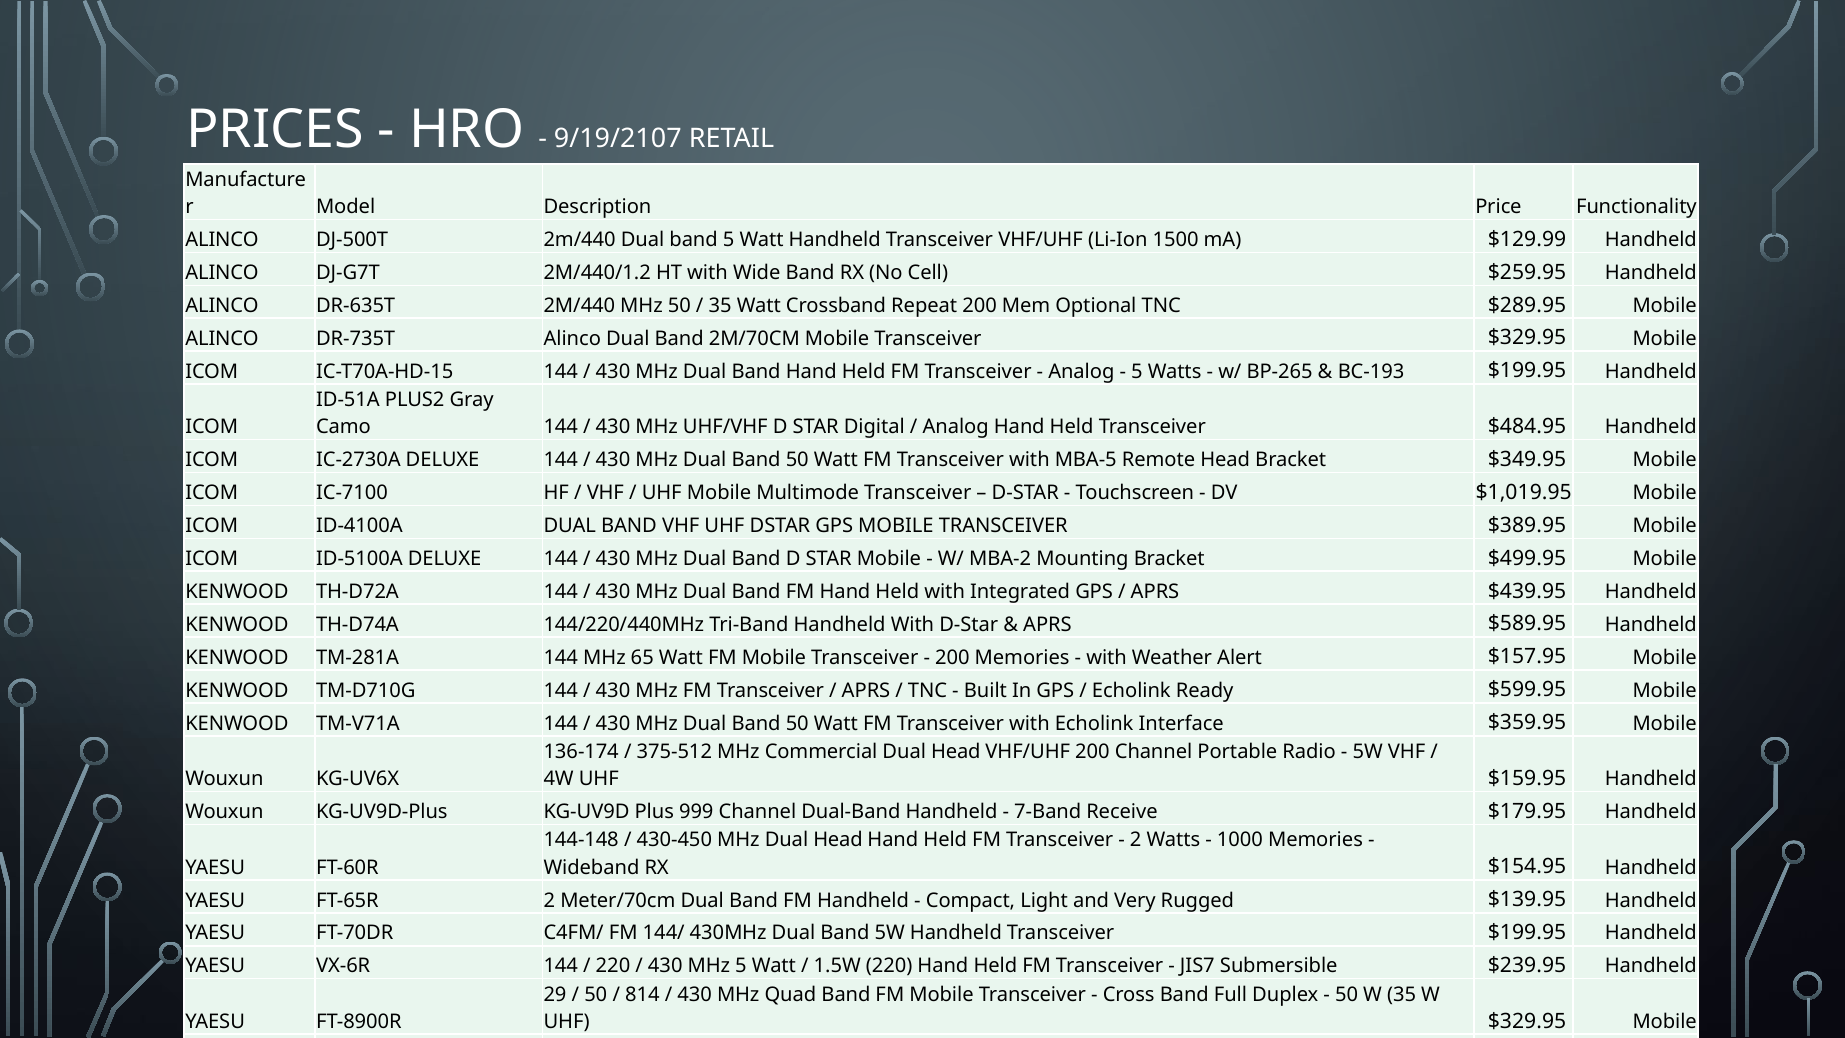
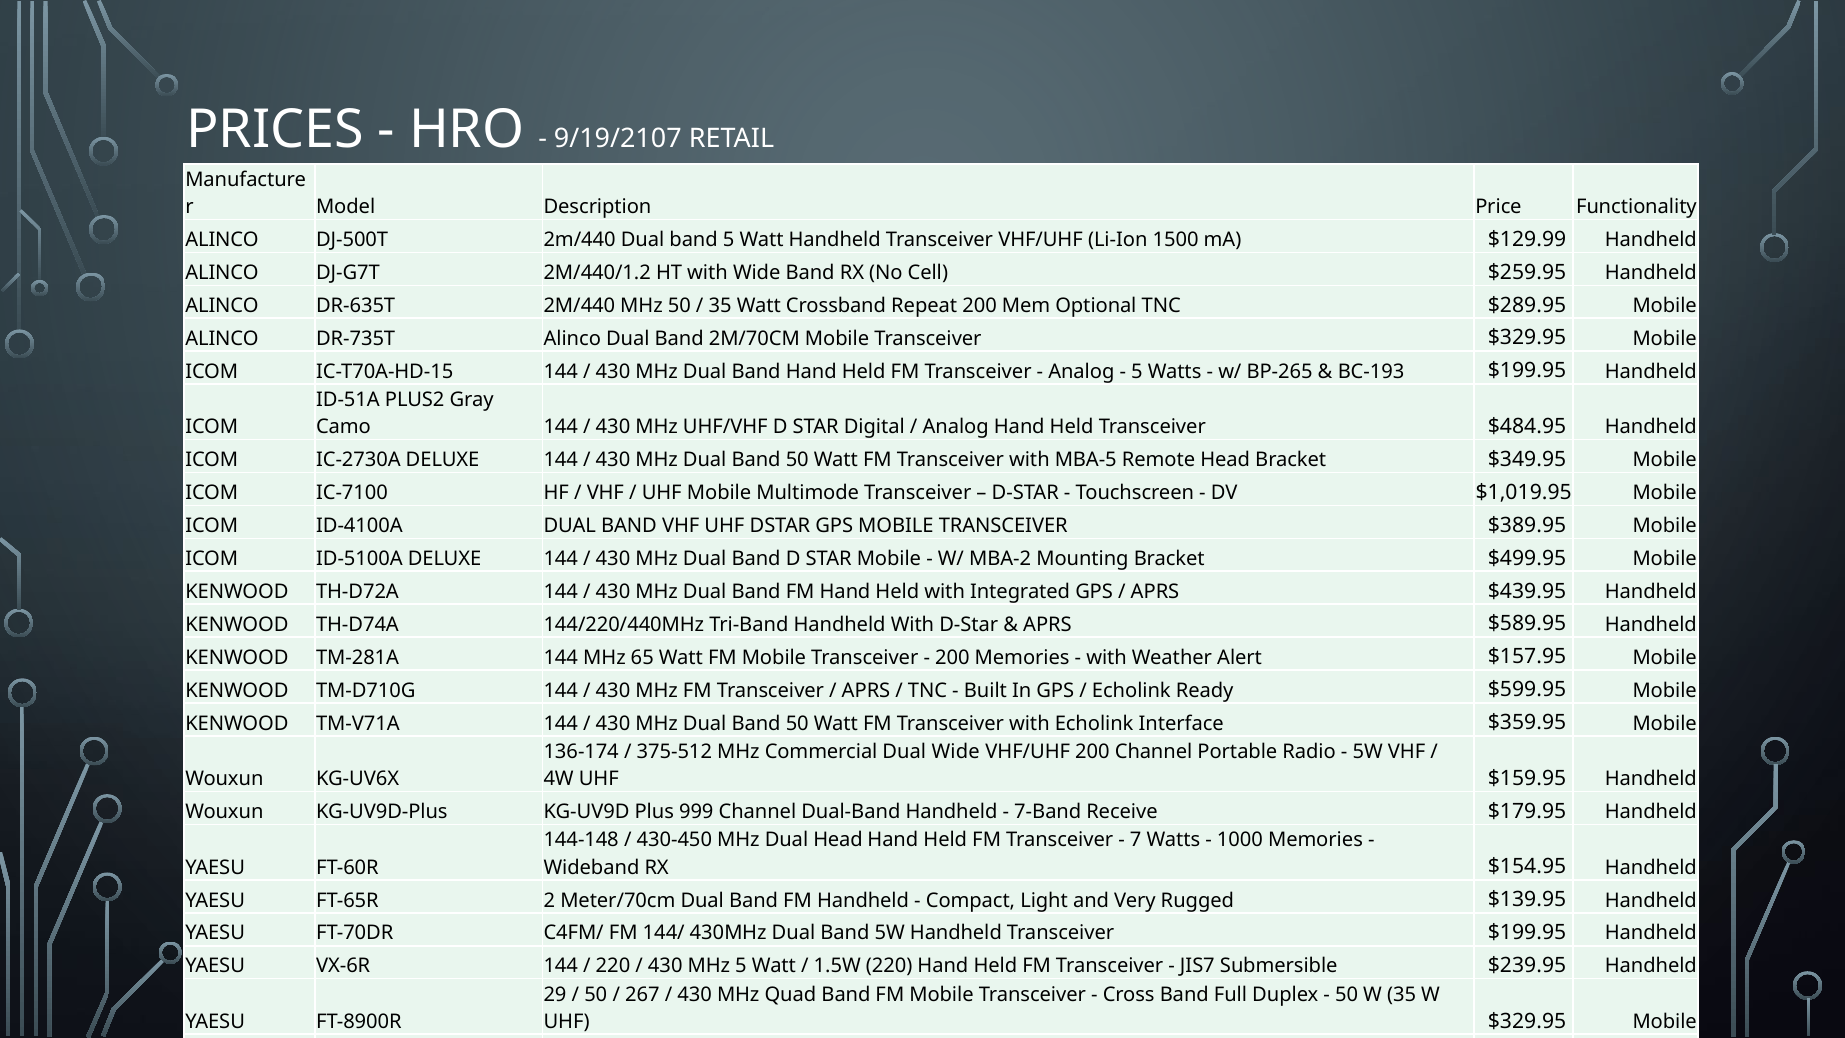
Commercial Dual Head: Head -> Wide (956, 752)
2: 2 -> 7 (1136, 840)
814: 814 -> 267 (642, 994)
